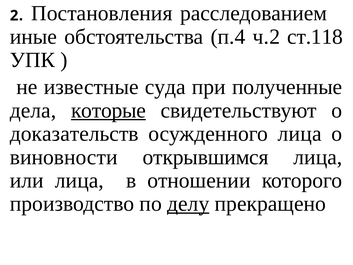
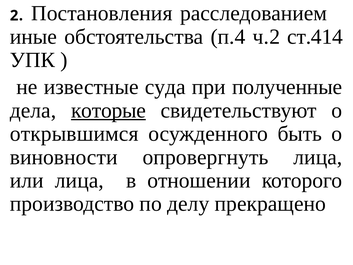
ст.118: ст.118 -> ст.414 (315, 37)
доказательств: доказательств -> открывшимся (74, 134)
осужденного лица: лица -> быть (300, 134)
открывшимся: открывшимся -> опровергнуть (205, 157)
делу underline: present -> none (188, 204)
